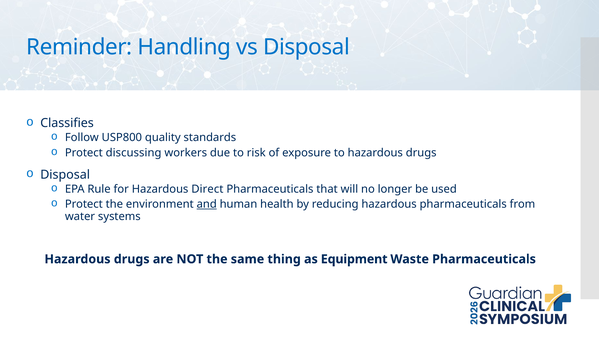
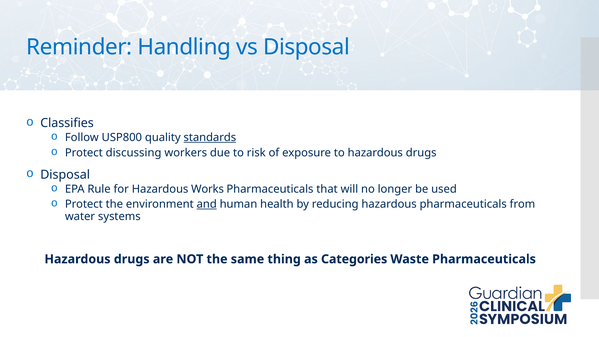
standards underline: none -> present (210, 137)
Direct: Direct -> Works (207, 189)
Equipment: Equipment -> Categories (354, 259)
